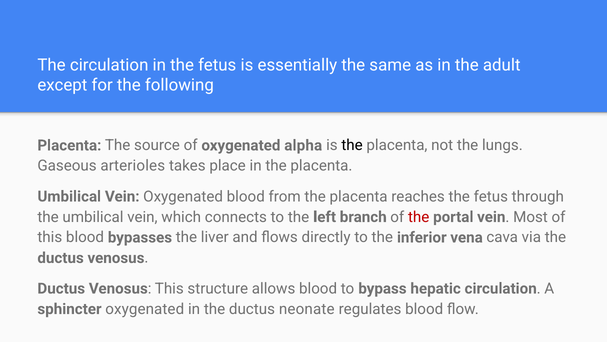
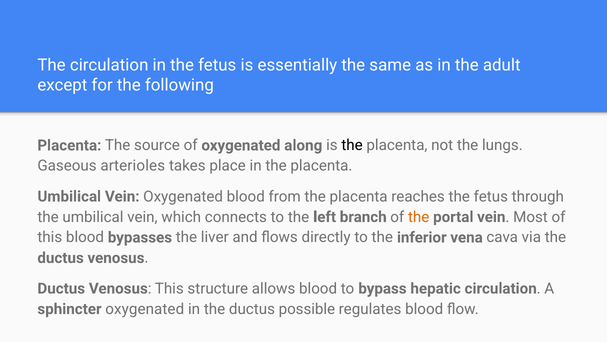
alpha: alpha -> along (303, 145)
the colour: red -> orange (419, 217)
neonate: neonate -> possible (307, 309)
